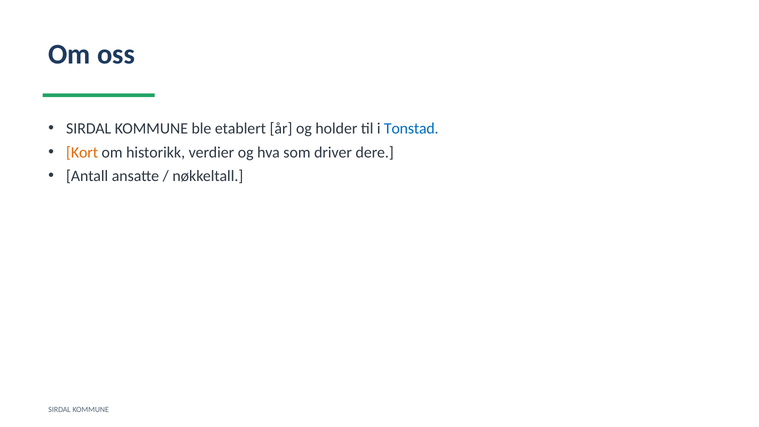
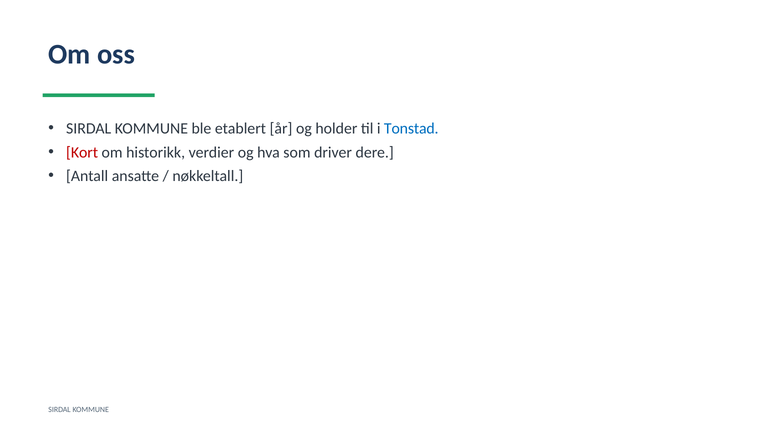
Kort colour: orange -> red (82, 152)
